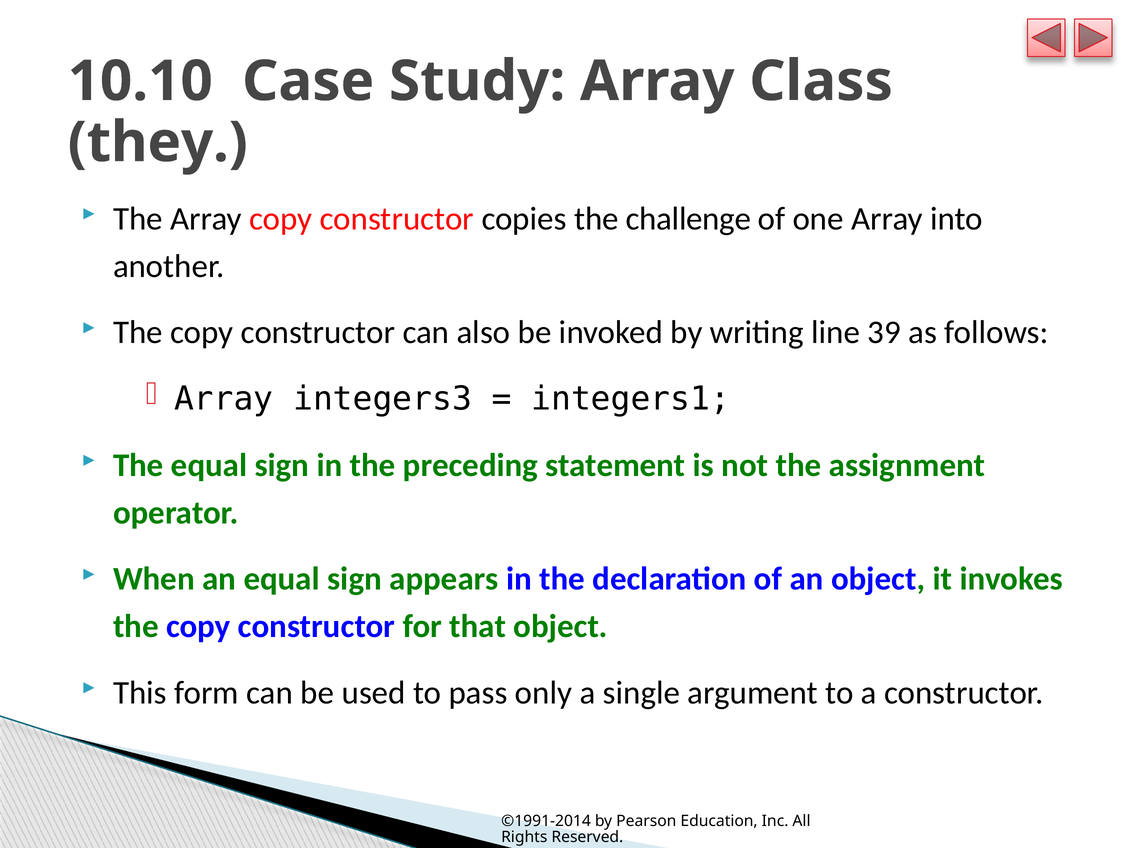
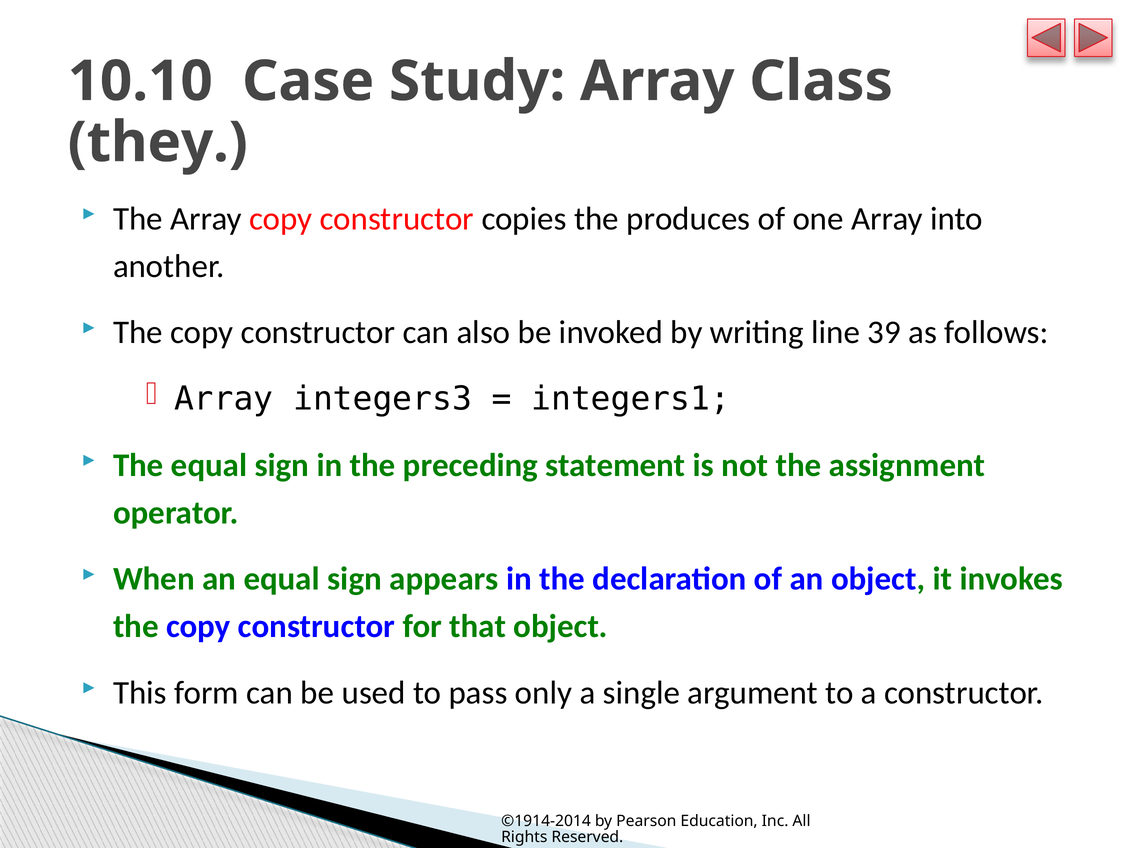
challenge: challenge -> produces (688, 219)
©1991-2014: ©1991-2014 -> ©1914-2014 (546, 821)
